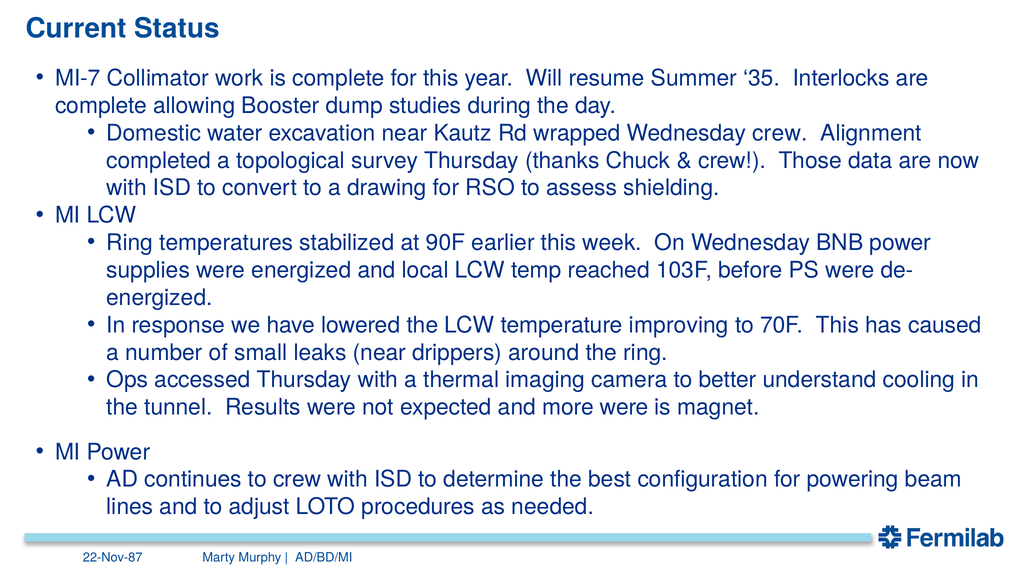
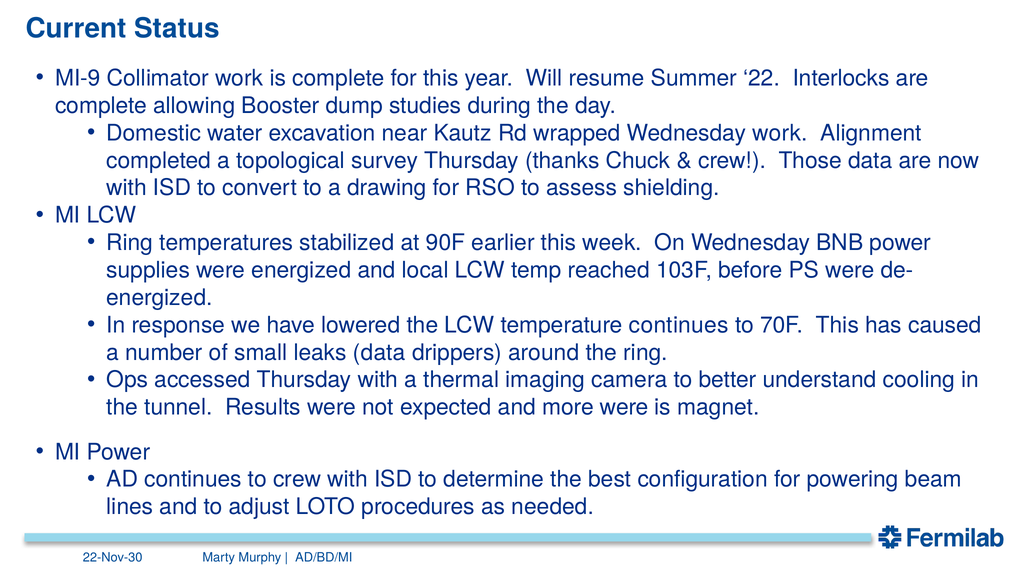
MI-7: MI-7 -> MI-9 (78, 78)
35: 35 -> 22 (762, 78)
Wednesday crew: crew -> work (780, 133)
temperature improving: improving -> continues (679, 325)
leaks near: near -> data (379, 352)
22-Nov-87: 22-Nov-87 -> 22-Nov-30 (113, 557)
